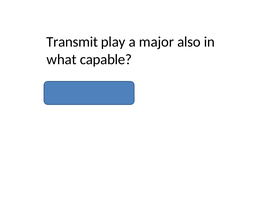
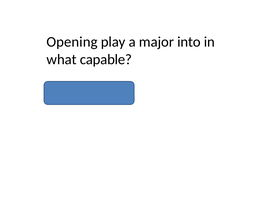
Transmit: Transmit -> Opening (72, 42)
also: also -> into (189, 42)
